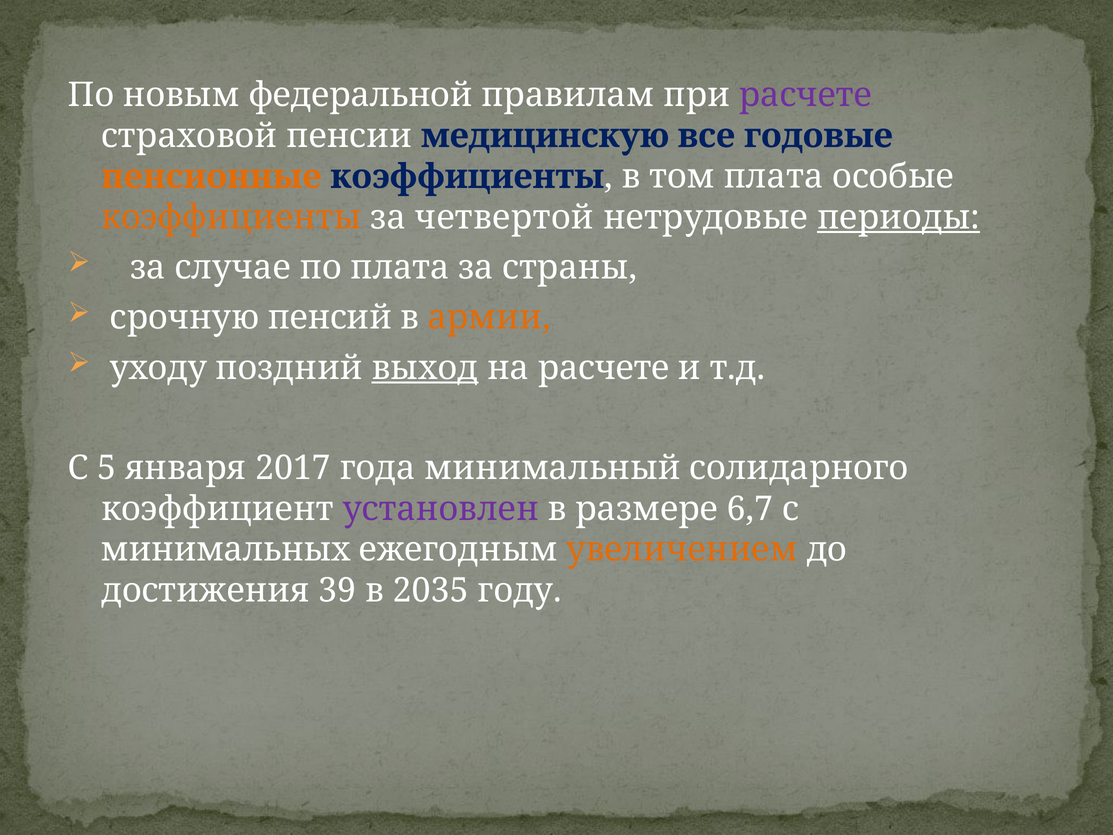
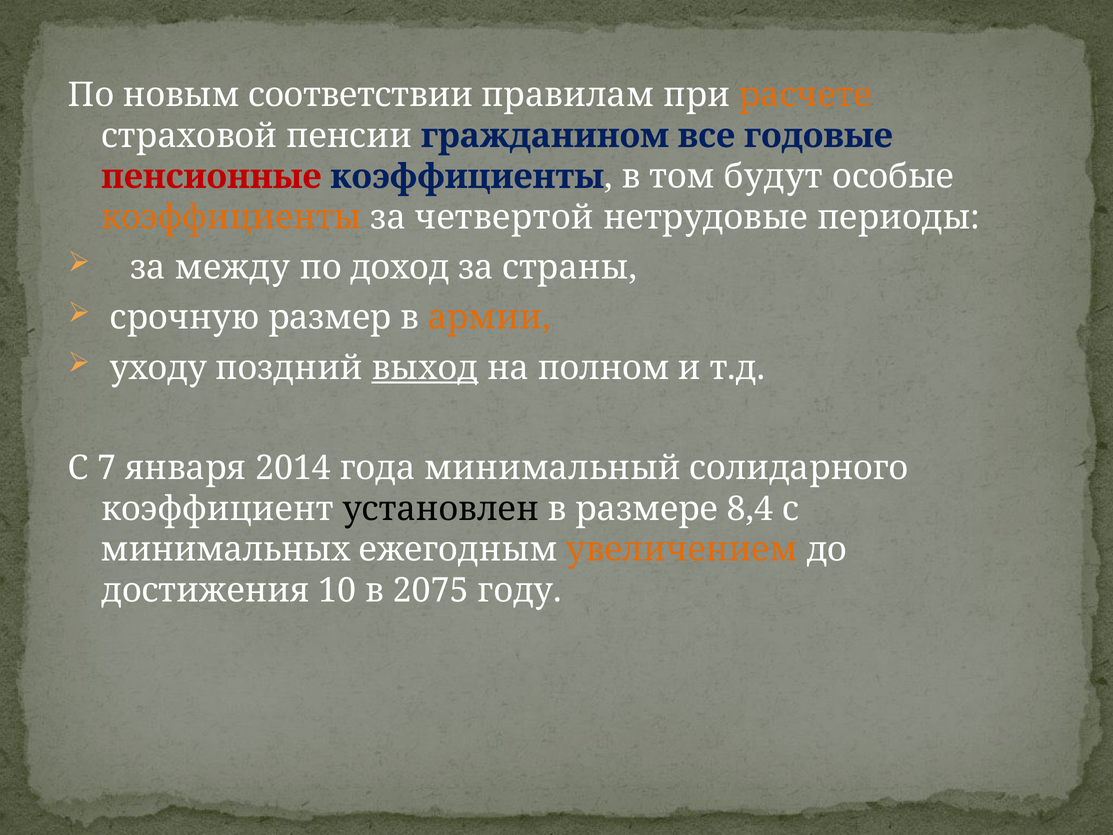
федеральной: федеральной -> соответствии (361, 95)
расчете colour: purple -> orange (805, 95)
медицинскую: медицинскую -> гражданином (545, 136)
пенсионные colour: orange -> red (211, 177)
том плата: плата -> будут (773, 177)
периоды underline: present -> none (899, 217)
случае: случае -> между (233, 268)
по плата: плата -> доход (400, 268)
пенсий: пенсий -> размер (330, 318)
на расчете: расчете -> полном (604, 368)
5: 5 -> 7 (107, 468)
2017: 2017 -> 2014 (293, 468)
установлен colour: purple -> black (441, 509)
6,7: 6,7 -> 8,4 (750, 509)
39: 39 -> 10 (337, 590)
2035: 2035 -> 2075 (431, 590)
